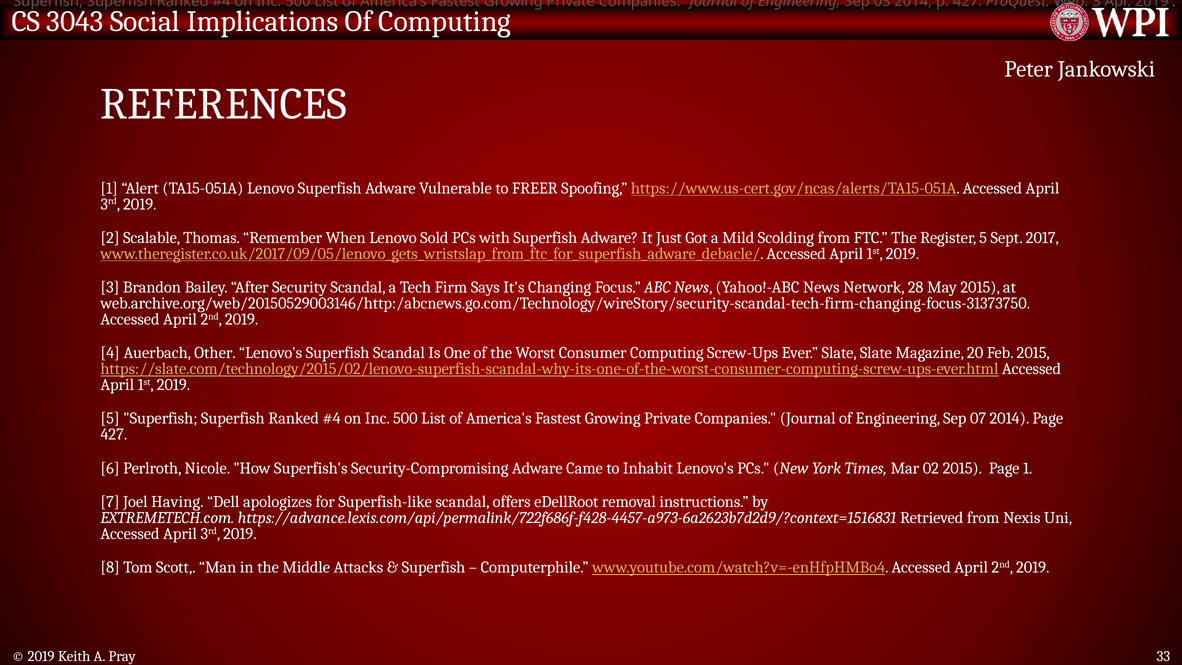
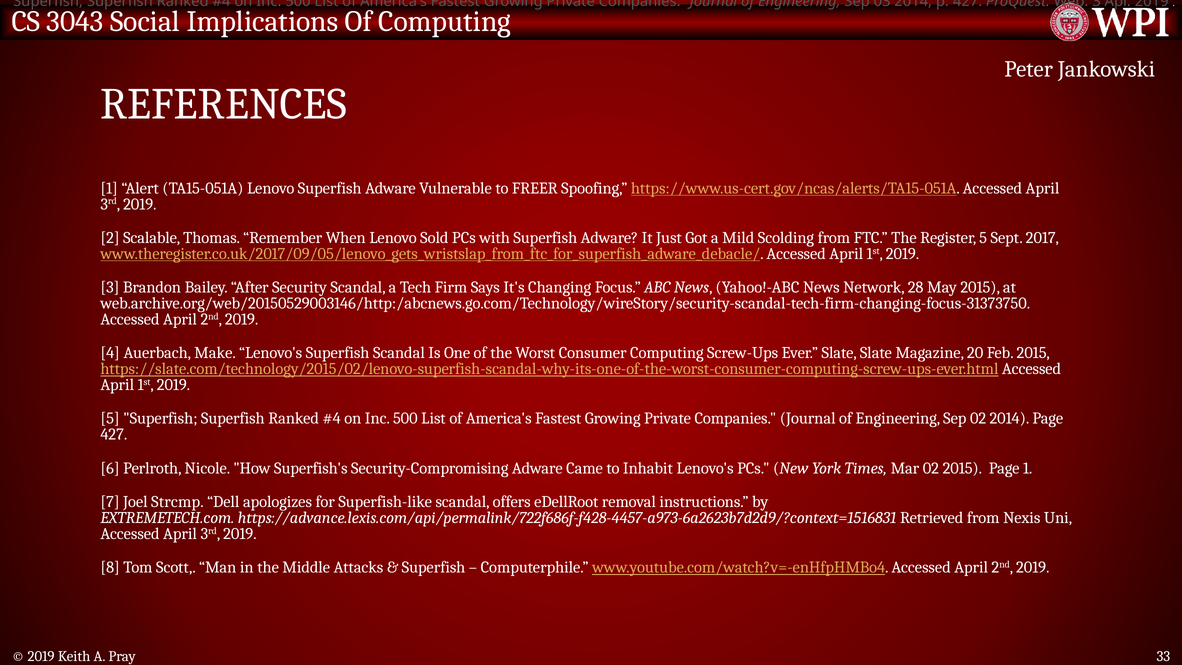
Other: Other -> Make (215, 353)
Sep 07: 07 -> 02 (978, 418)
Having: Having -> Strcmp (177, 502)
